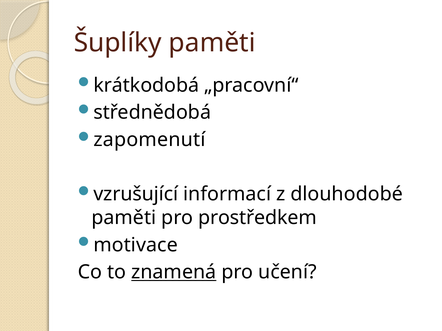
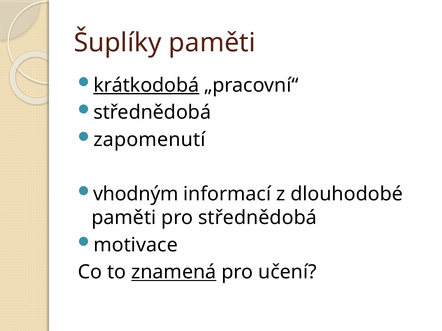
krátkodobá underline: none -> present (146, 85)
vzrušující: vzrušující -> vhodným (136, 194)
pro prostředkem: prostředkem -> střednědobá (257, 218)
